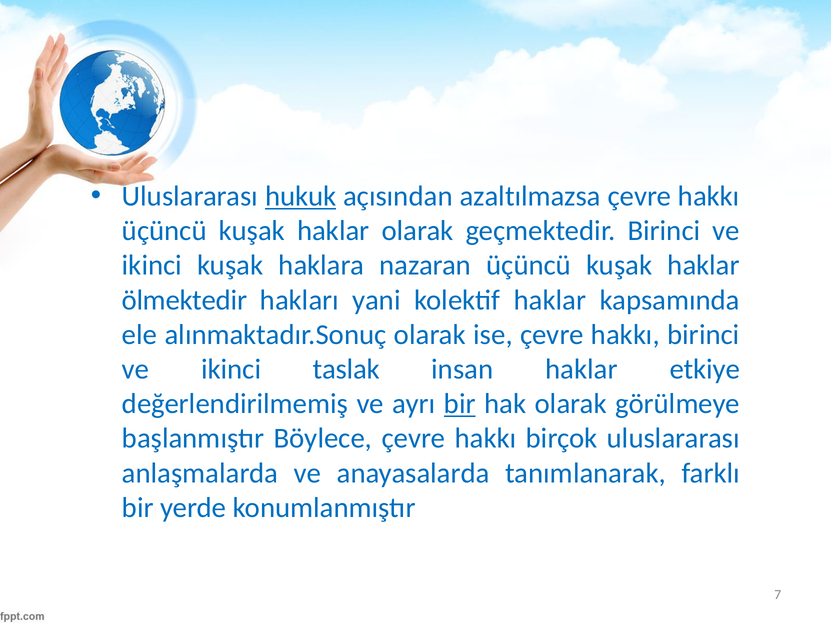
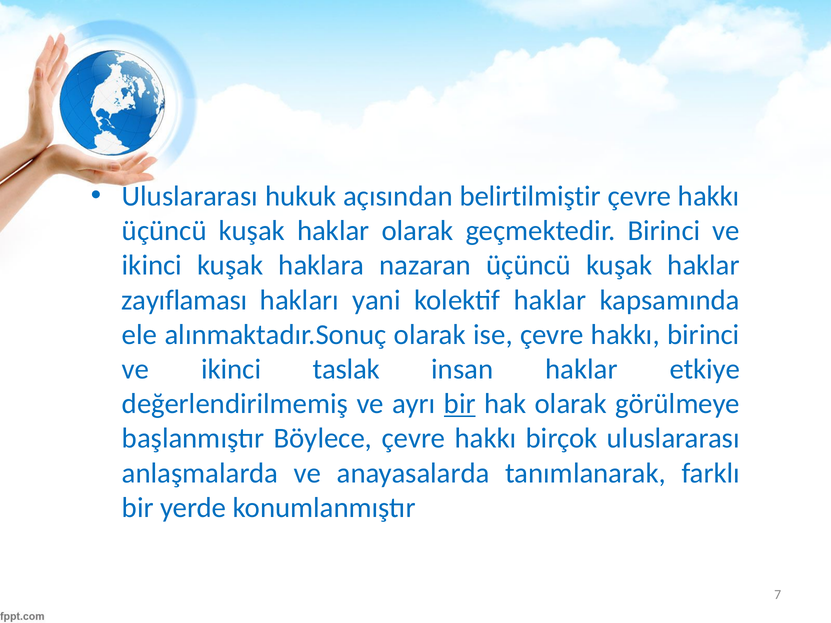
hukuk underline: present -> none (301, 196)
azaltılmazsa: azaltılmazsa -> belirtilmiştir (530, 196)
ölmektedir: ölmektedir -> zayıflaması (184, 300)
